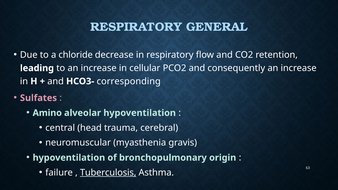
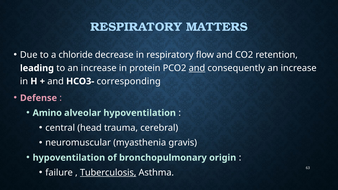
GENERAL: GENERAL -> MATTERS (217, 27)
cellular: cellular -> protein (145, 68)
and underline: none -> present (197, 68)
Sulfates: Sulfates -> Defense (39, 98)
